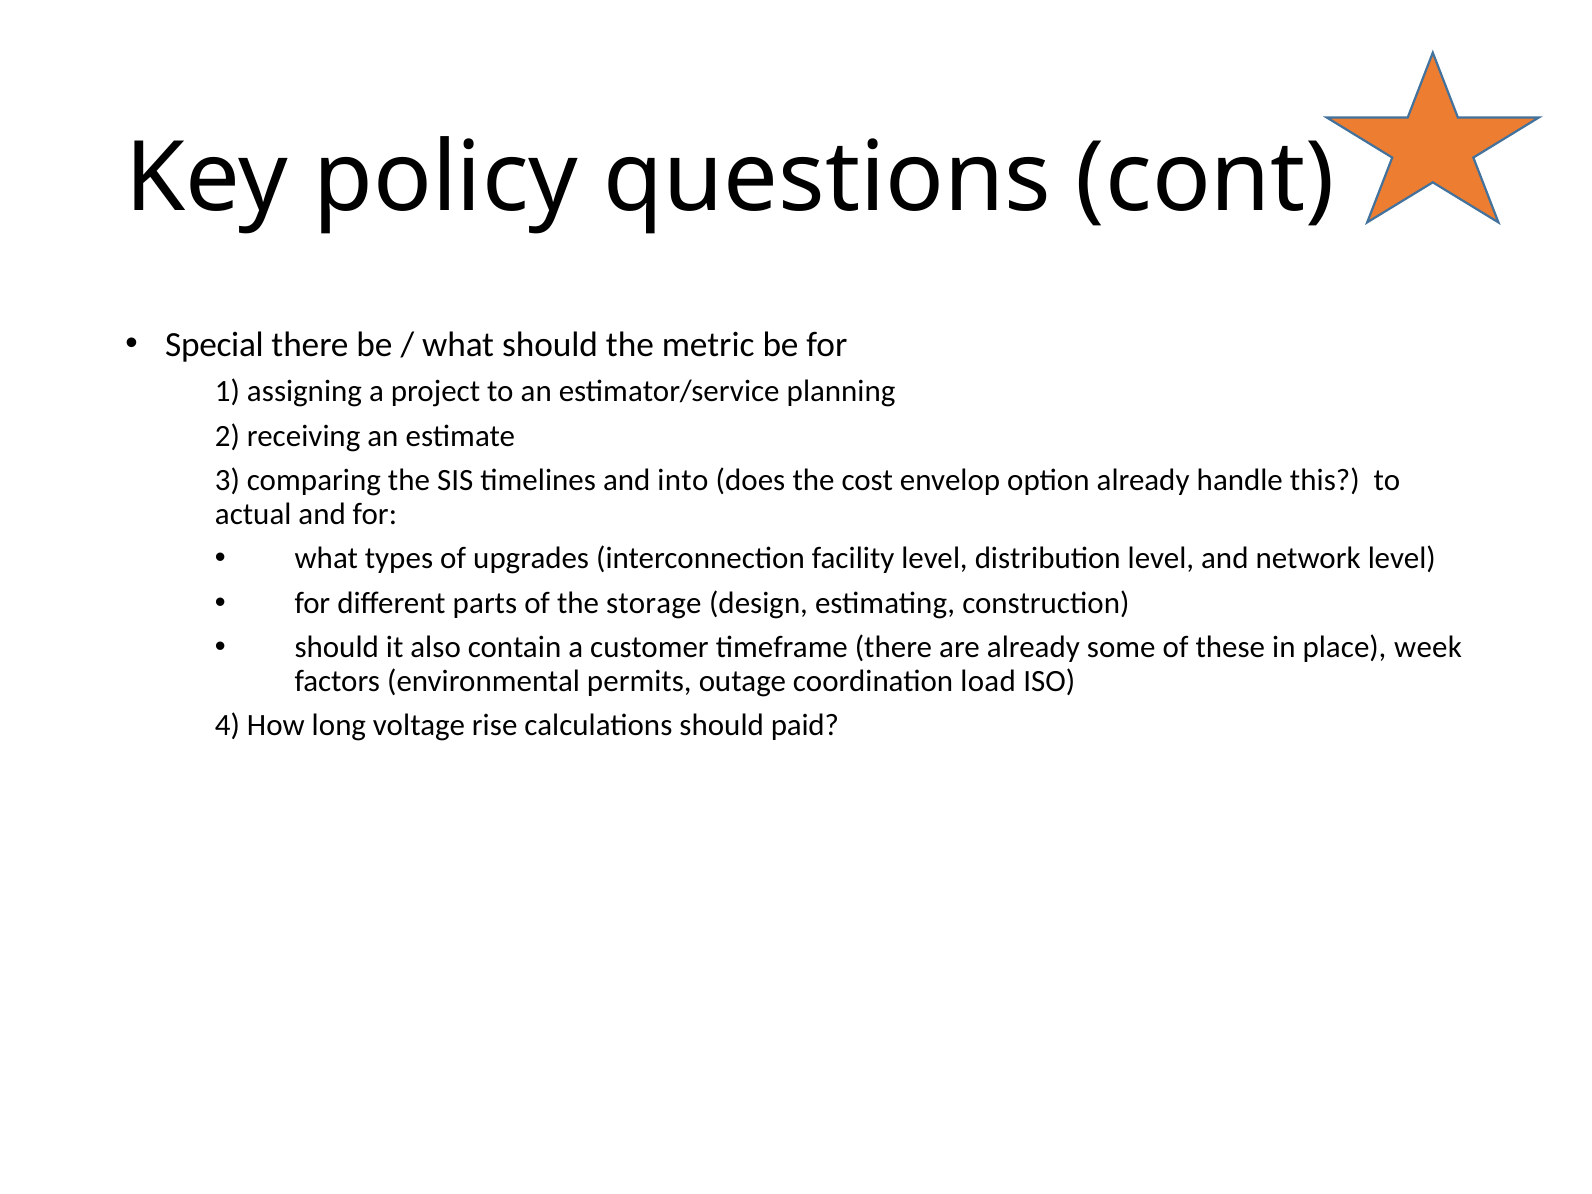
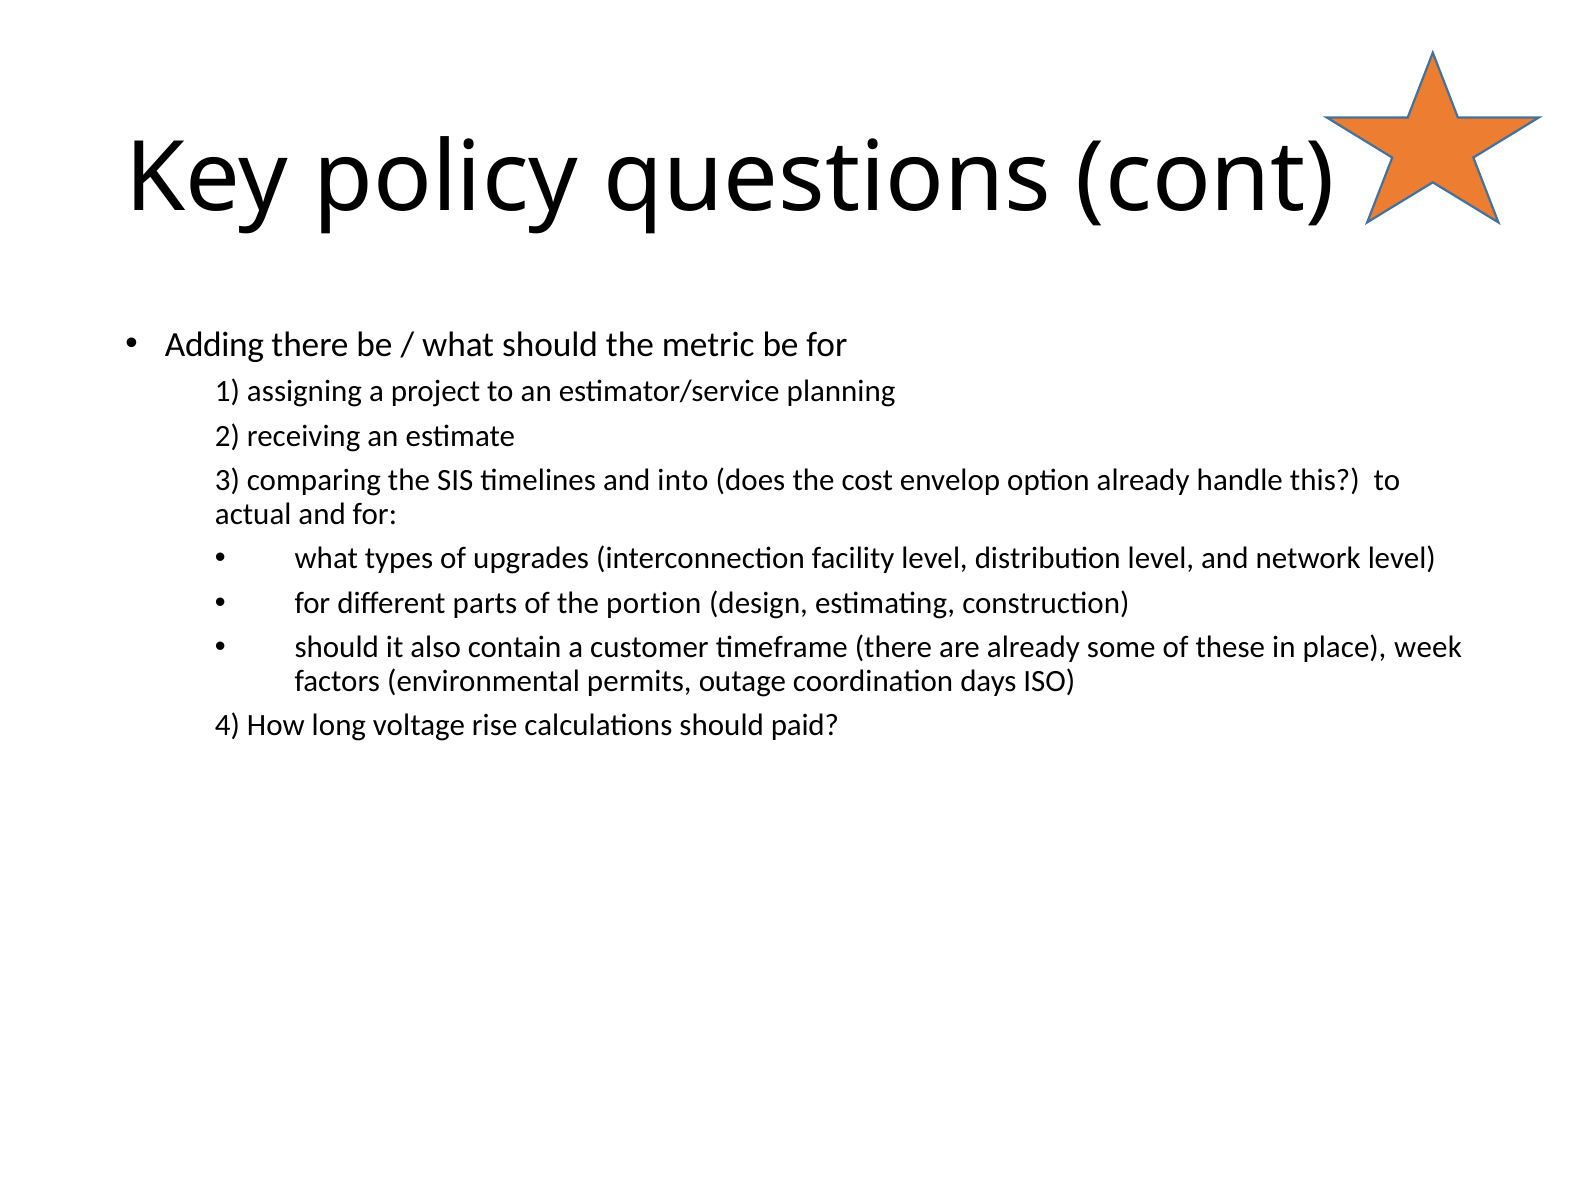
Special: Special -> Adding (214, 345)
storage: storage -> portion (654, 603)
load: load -> days (988, 681)
